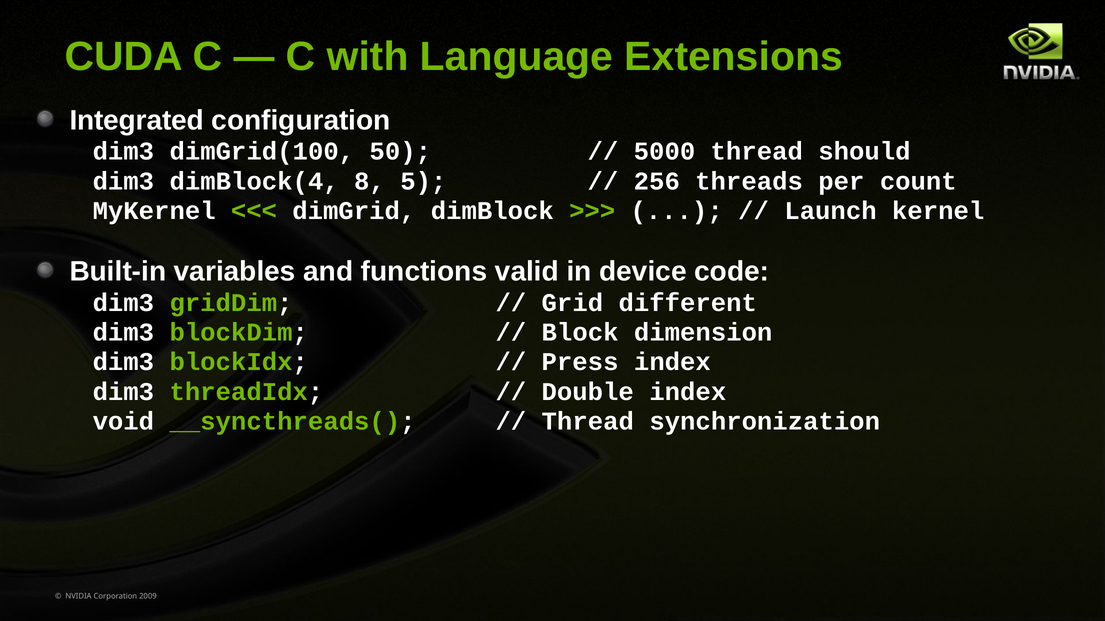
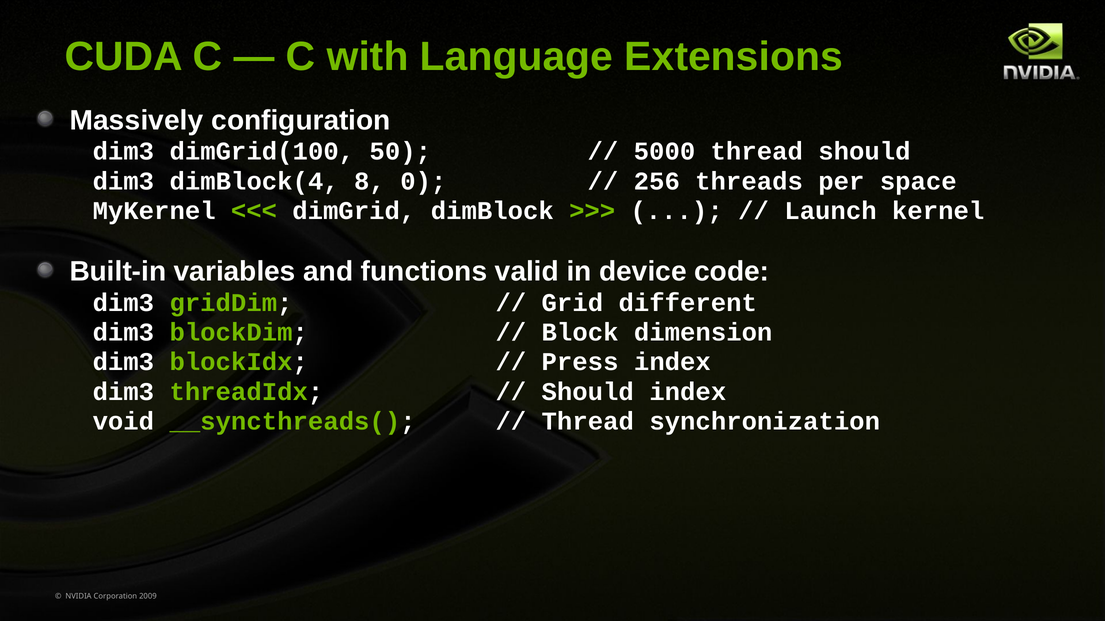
Integrated: Integrated -> Massively (137, 121)
5: 5 -> 0 (423, 181)
count: count -> space (918, 181)
Double: Double -> Should (588, 392)
